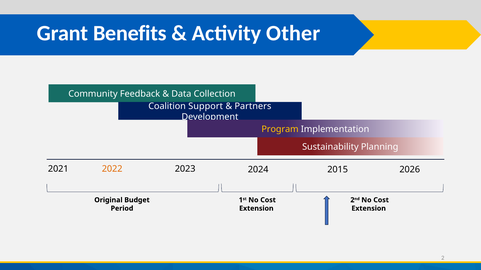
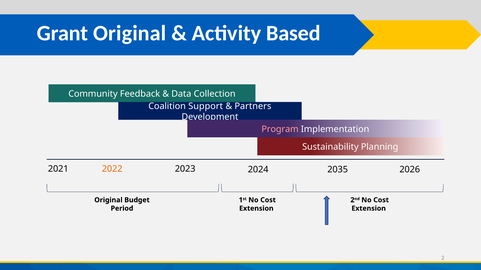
Grant Benefits: Benefits -> Original (130, 33)
Other: Other -> Based (293, 33)
Program colour: yellow -> pink (280, 129)
2015: 2015 -> 2035 (338, 170)
